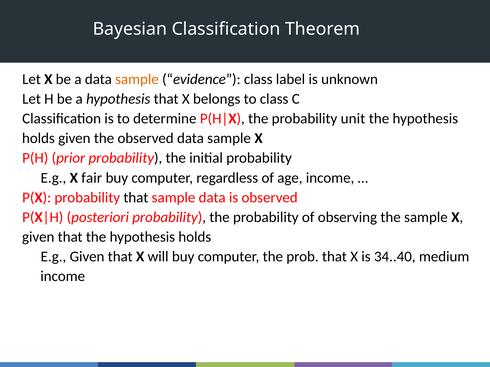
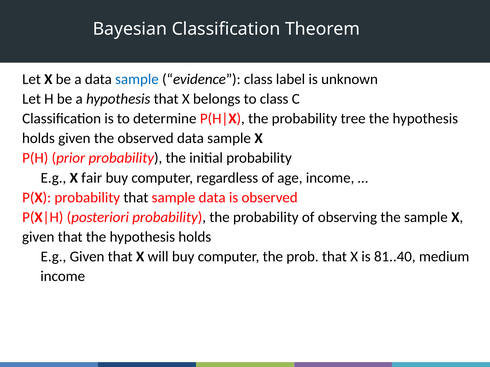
sample colour: orange -> blue (137, 79)
unit: unit -> tree (353, 119)
34..40: 34..40 -> 81..40 (395, 257)
